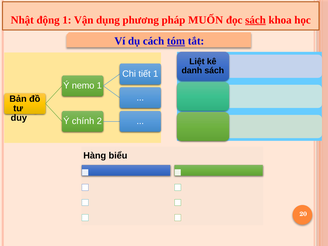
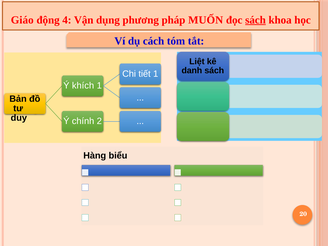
Nhật: Nhật -> Giáo (22, 20)
động 1: 1 -> 4 (67, 20)
tóm underline: present -> none (176, 41)
nemo: nemo -> khích (83, 86)
